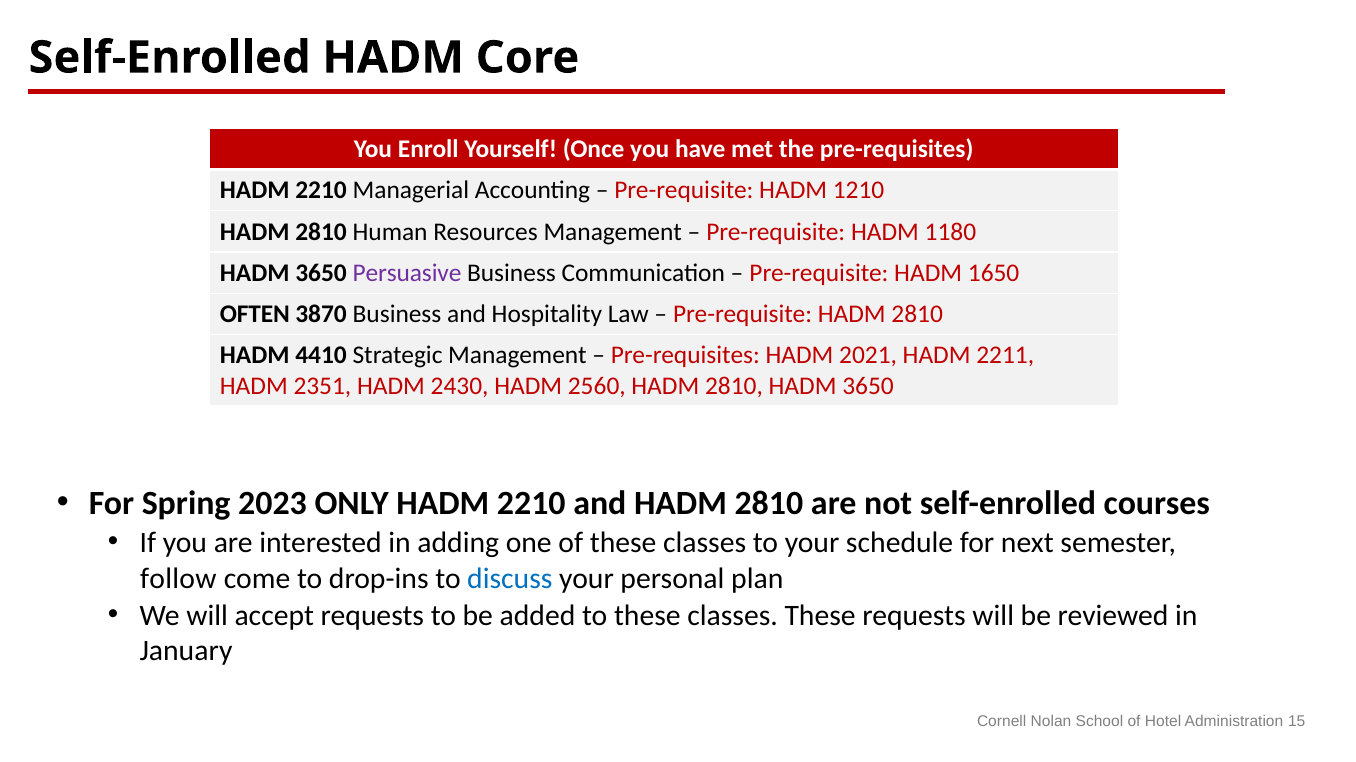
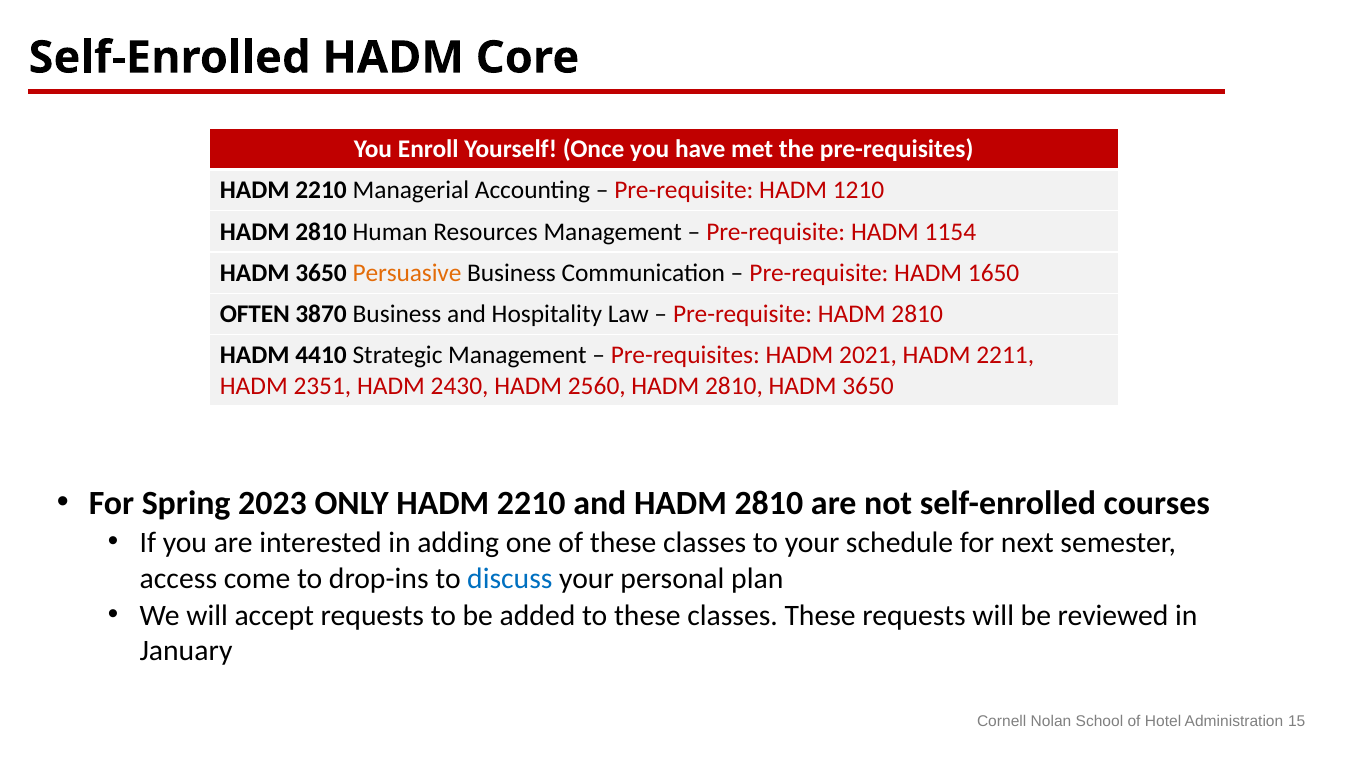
1180: 1180 -> 1154 (950, 232)
Persuasive colour: purple -> orange (407, 273)
follow: follow -> access (178, 579)
